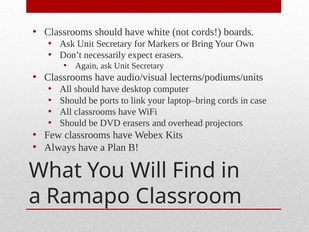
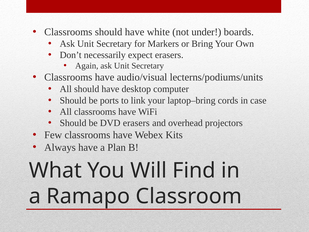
not cords: cords -> under (206, 32)
